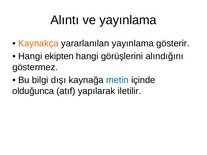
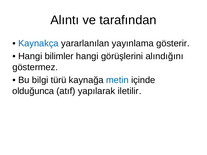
ve yayınlama: yayınlama -> tarafından (128, 20)
Kaynakça colour: orange -> blue (38, 43)
ekipten: ekipten -> bilimler (59, 56)
dışı: dışı -> türü (59, 80)
